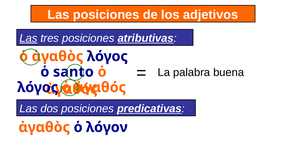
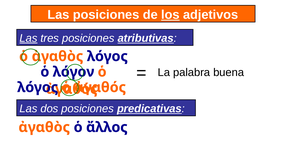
los underline: none -> present (170, 15)
santo: santo -> λόγον (74, 72)
λόγον: λόγον -> ἄλλος (107, 127)
